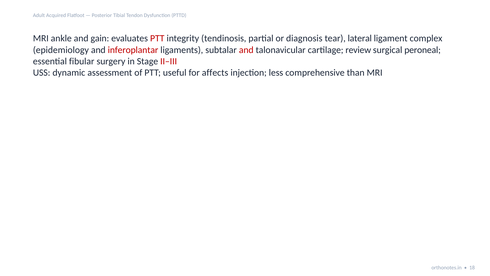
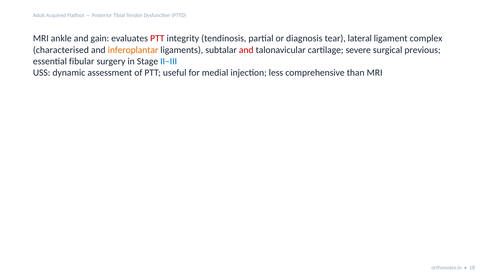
epidemiology: epidemiology -> characterised (61, 50)
inferoplantar colour: red -> orange (133, 50)
review: review -> severe (358, 50)
peroneal: peroneal -> previous (422, 50)
II–III colour: red -> blue (169, 61)
affects: affects -> medial (215, 73)
